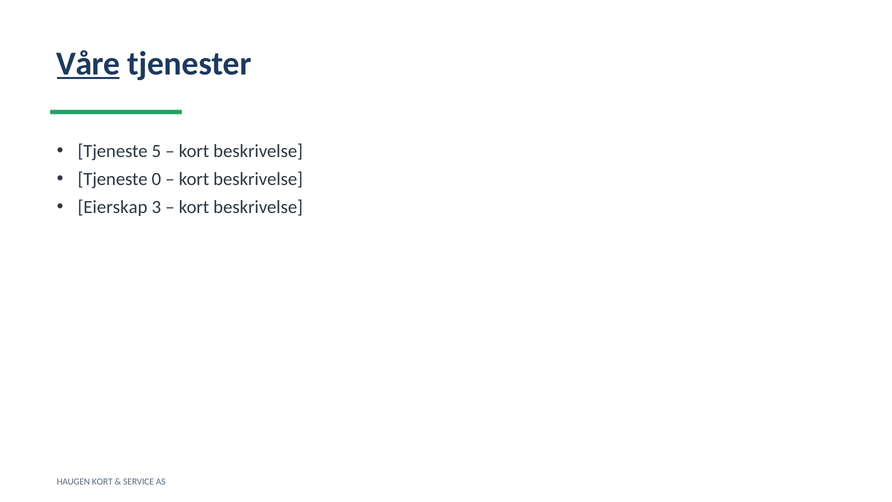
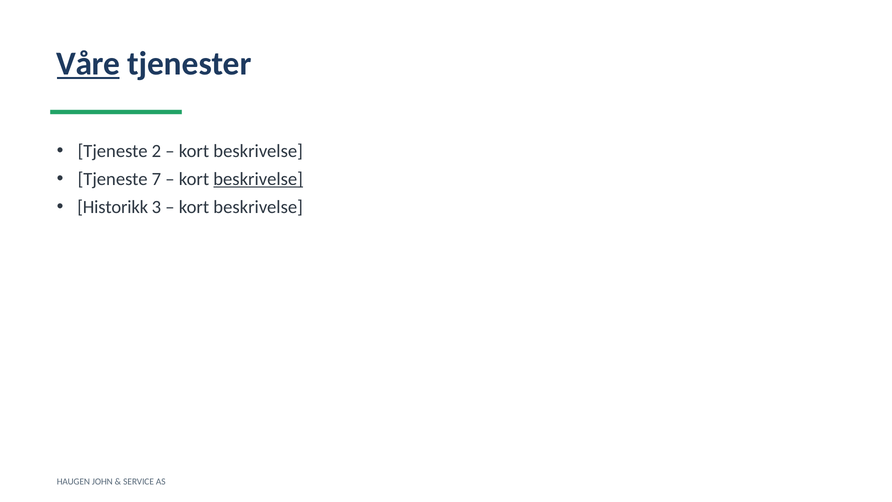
5: 5 -> 2 (156, 151)
0: 0 -> 7 (156, 179)
beskrivelse underline: none -> present (258, 179)
Eierskap: Eierskap -> Historikk (113, 207)
HAUGEN KORT: KORT -> JOHN (102, 481)
